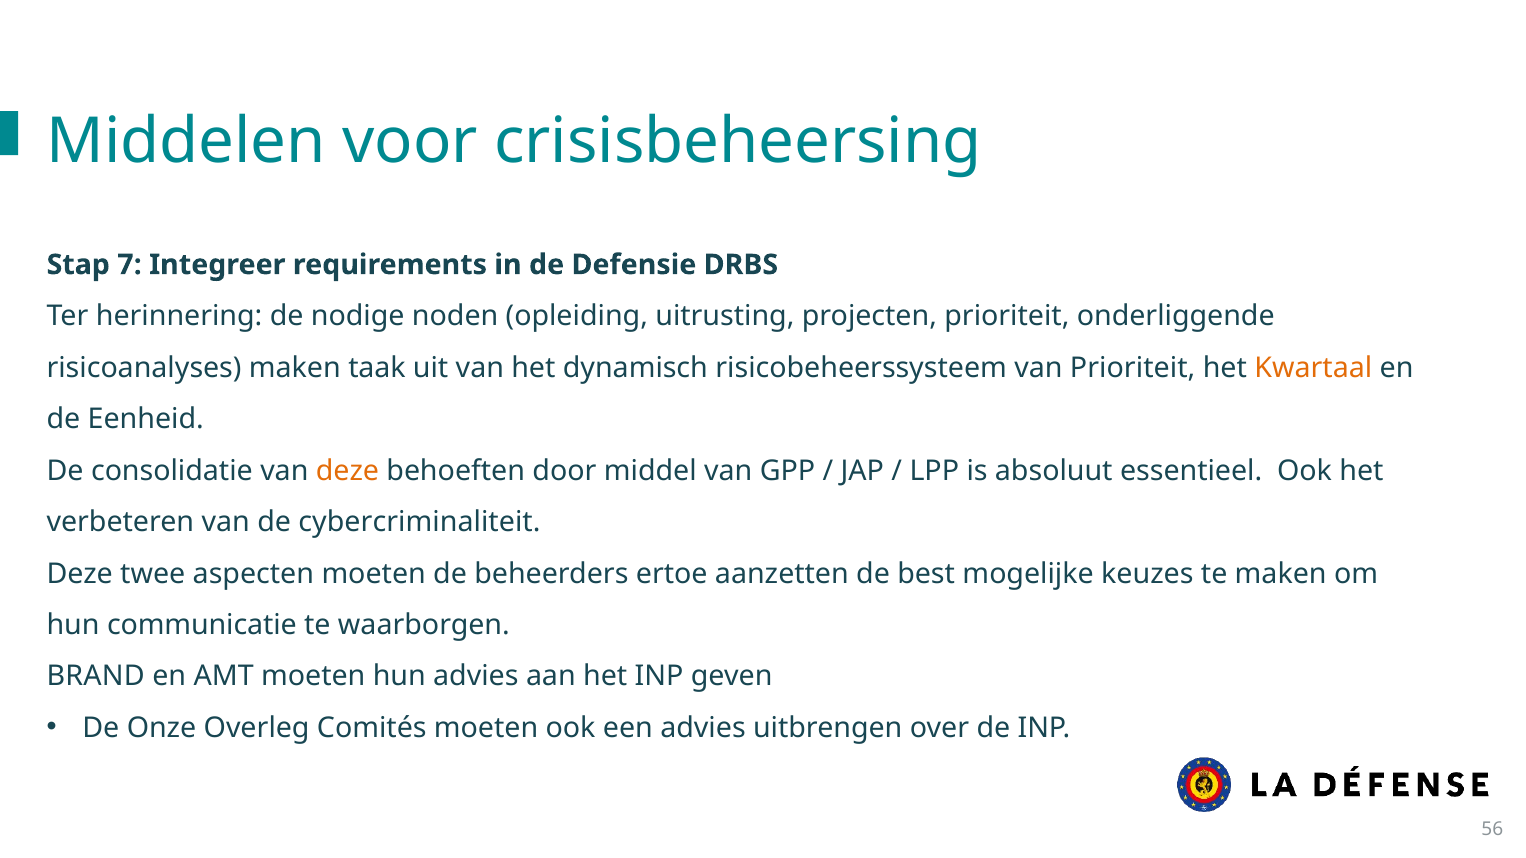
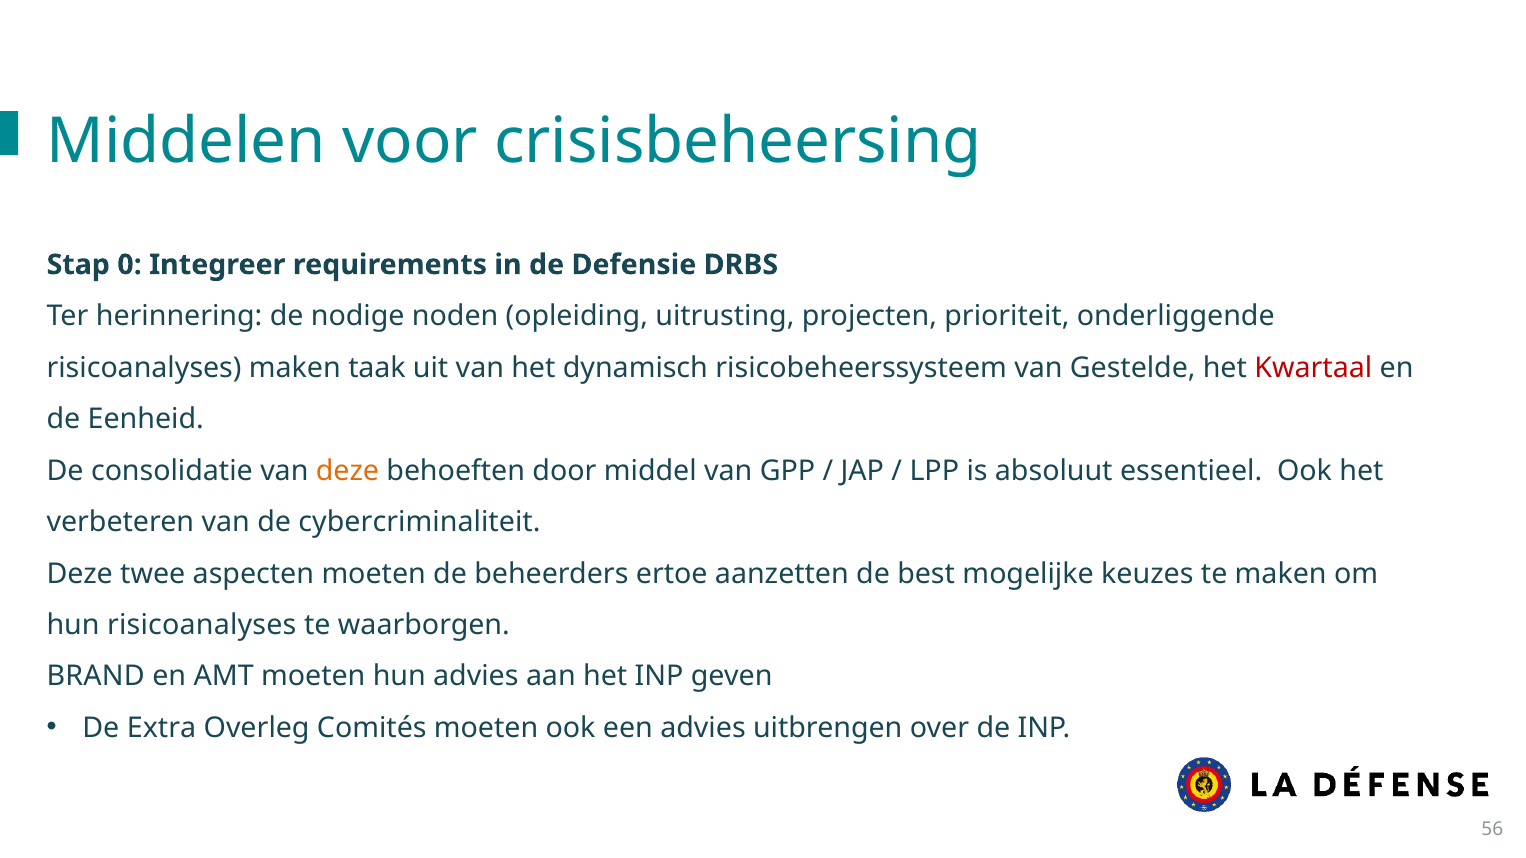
7: 7 -> 0 (130, 265)
van Prioriteit: Prioriteit -> Gestelde (1133, 368)
Kwartaal colour: orange -> red (1313, 368)
hun communicatie: communicatie -> risicoanalyses (202, 625)
Onze: Onze -> Extra (162, 728)
